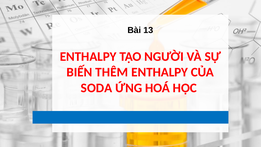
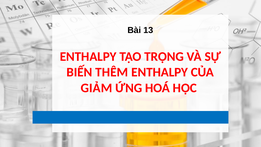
NGƯỜI: NGƯỜI -> TRỌNG (164, 57)
SODA: SODA -> GIẢM (96, 88)
